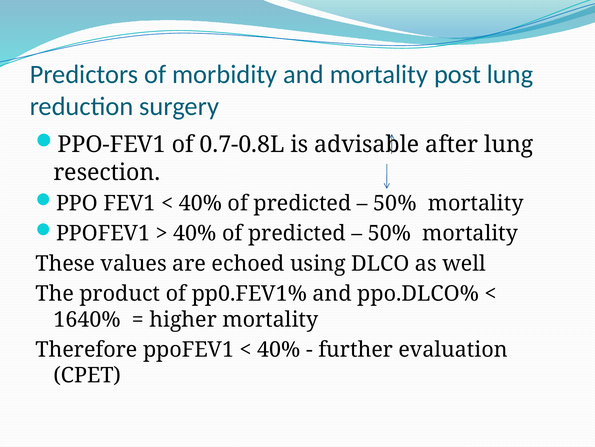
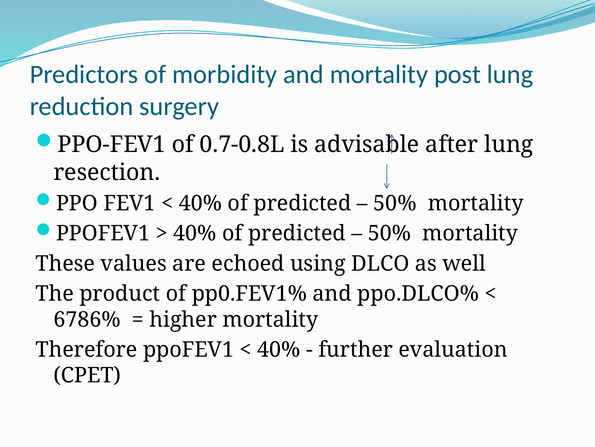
1640%: 1640% -> 6786% (87, 319)
